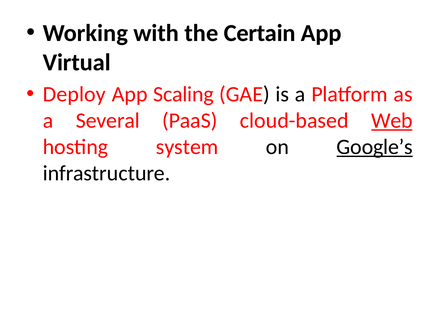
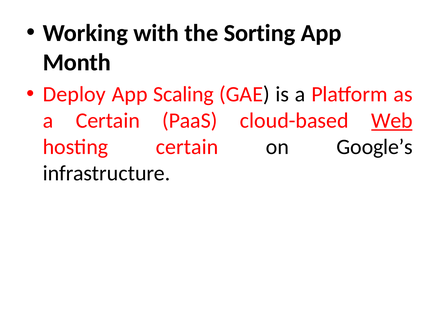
Certain: Certain -> Sorting (260, 33)
Virtual: Virtual -> Month (77, 62)
a Several: Several -> Certain (108, 121)
hosting system: system -> certain (187, 147)
Google’s underline: present -> none (375, 147)
